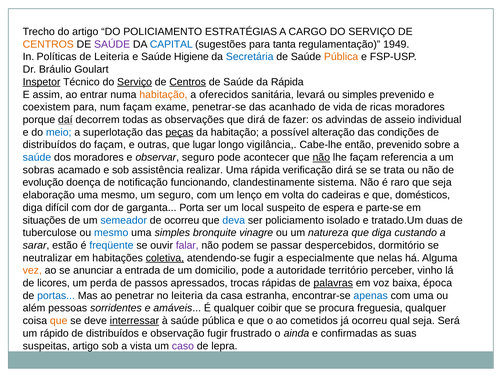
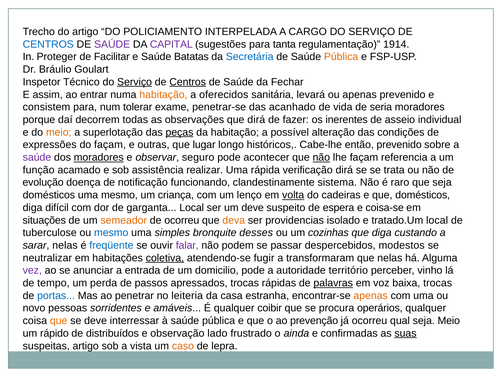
ESTRATÉGIAS: ESTRATÉGIAS -> INTERPELADA (241, 32)
CENTROS colour: orange -> blue (48, 44)
CAPITAL colour: blue -> purple (171, 44)
1949: 1949 -> 1914 (396, 44)
Políticas: Políticas -> Proteger (57, 57)
de Leiteria: Leiteria -> Facilitar (112, 57)
Higiene: Higiene -> Batatas (191, 57)
Inspetor underline: present -> none (42, 82)
da Rápida: Rápida -> Fechar (287, 82)
ou simples: simples -> apenas (360, 94)
coexistem: coexistem -> consistem (46, 107)
num façam: façam -> tolerar (138, 107)
ricas: ricas -> seria (381, 107)
daí underline: present -> none (65, 120)
advindas: advindas -> inerentes (347, 120)
meio colour: blue -> orange (59, 132)
distribuídos: distribuídos -> expressões (50, 145)
vigilância: vigilância -> históricos (272, 145)
saúde colour: blue -> purple (37, 157)
moradores underline: none -> present (99, 157)
sobras: sobras -> função (39, 170)
elaboração: elaboração -> domésticos (49, 195)
um seguro: seguro -> criança (176, 195)
volta underline: none -> present (293, 195)
garganta Porta: Porta -> Local (192, 207)
um local: local -> deve (253, 207)
parte-se: parte-se -> coisa-se (385, 207)
semeador colour: blue -> orange (124, 220)
deva colour: blue -> orange (234, 220)
ser policiamento: policiamento -> providencias (295, 220)
tratado.Um duas: duas -> local (437, 220)
vinagre: vinagre -> desses (256, 232)
natureza: natureza -> cozinhas (328, 232)
sarar estão: estão -> nelas (65, 245)
dormitório: dormitório -> modestos (402, 245)
especialmente: especialmente -> transformaram (320, 258)
vez colour: orange -> purple (32, 270)
licores: licores -> tempo (53, 283)
baixa época: época -> trocas (438, 283)
apenas colour: blue -> orange (371, 295)
além: além -> novo (34, 308)
freguesia: freguesia -> operários (380, 308)
interressar underline: present -> none (134, 320)
cometidos: cometidos -> prevenção (314, 320)
seja Será: Será -> Meio (449, 320)
observação fugir: fugir -> lado (217, 333)
suas underline: none -> present (406, 333)
caso colour: purple -> orange (183, 345)
